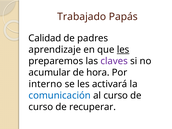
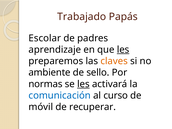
Calidad: Calidad -> Escolar (45, 38)
claves colour: purple -> orange (114, 61)
acumular: acumular -> ambiente (49, 73)
hora: hora -> sello (98, 73)
interno: interno -> normas (45, 84)
les underline: none -> present (83, 84)
curso: curso -> móvil (41, 107)
